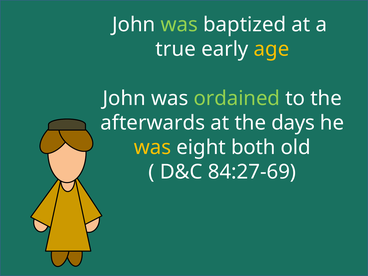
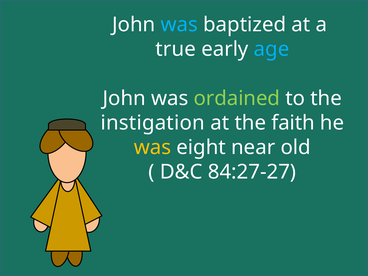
was colour: light green -> light blue (179, 25)
age colour: yellow -> light blue (271, 49)
afterwards: afterwards -> instigation (153, 123)
days: days -> faith (293, 123)
both: both -> near (253, 147)
84:27-69: 84:27-69 -> 84:27-27 (252, 172)
